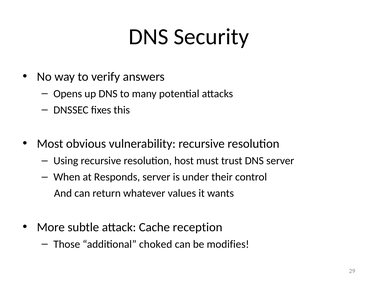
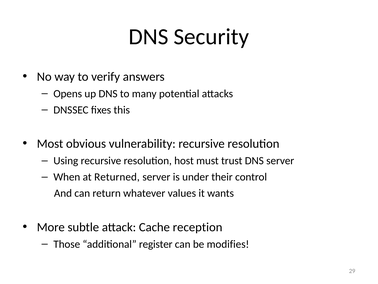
Responds: Responds -> Returned (117, 177)
choked: choked -> register (156, 244)
